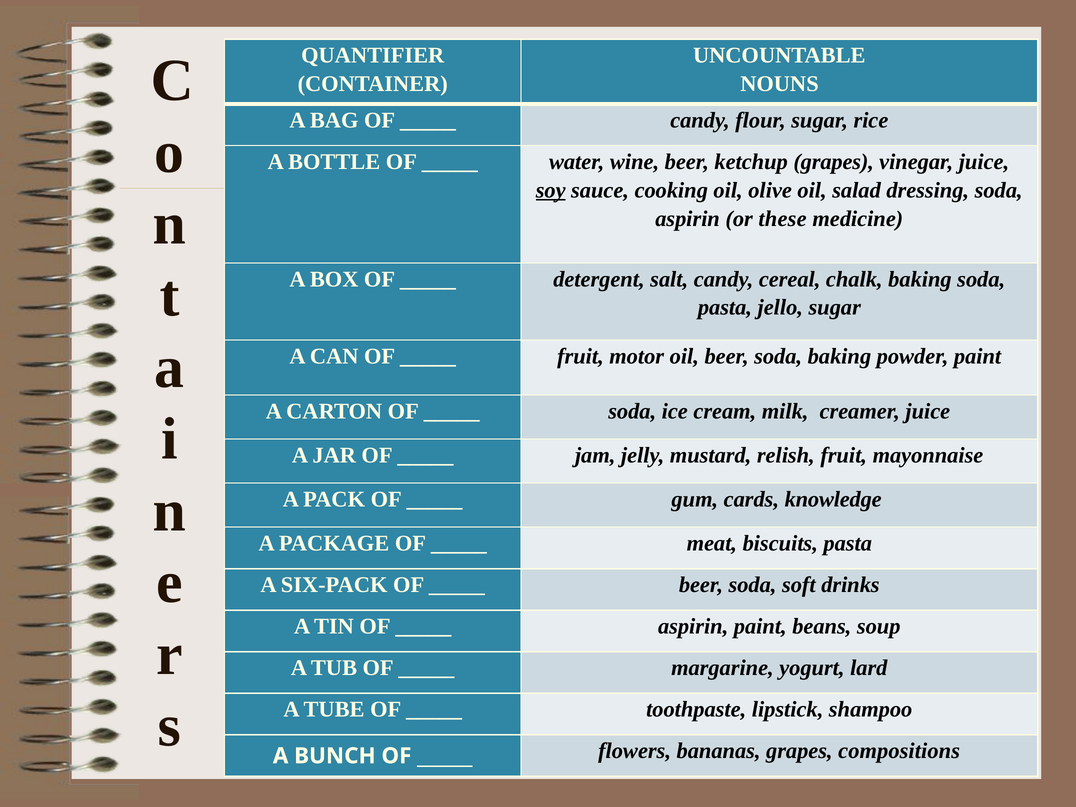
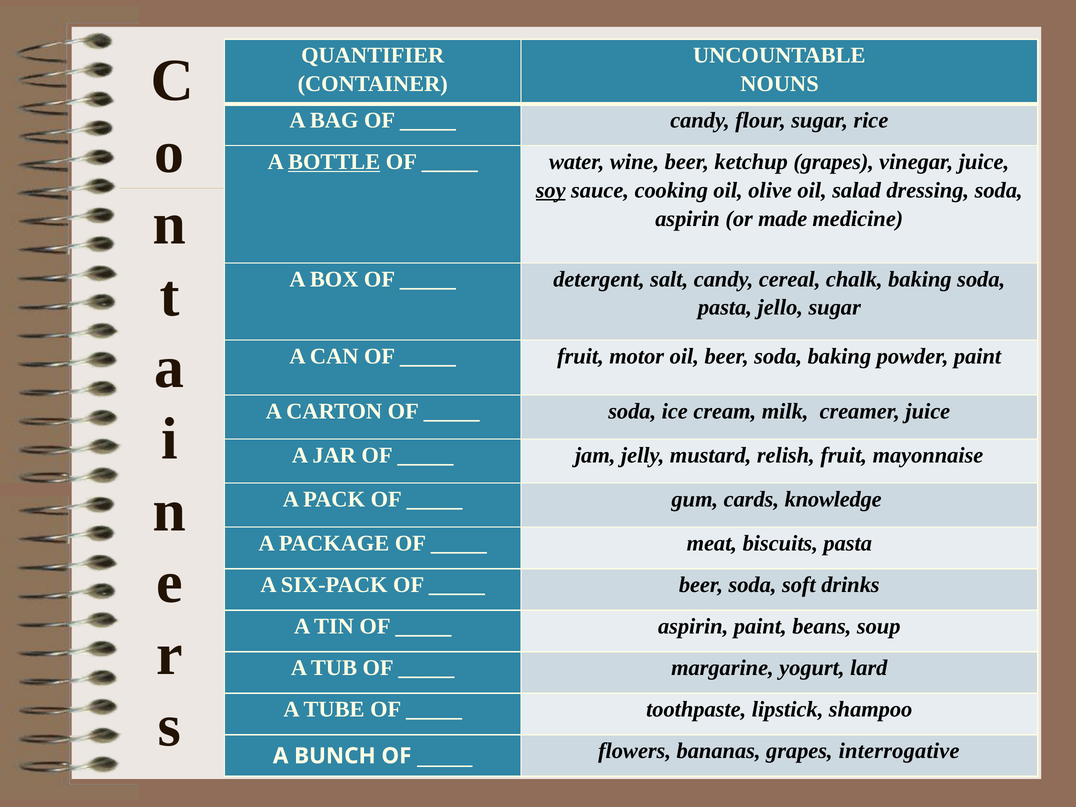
BOTTLE underline: none -> present (334, 162)
these: these -> made (783, 219)
compositions: compositions -> interrogative (899, 751)
